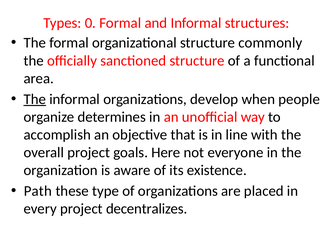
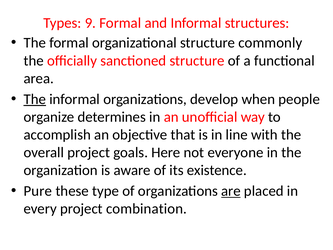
0: 0 -> 9 (90, 23)
Path: Path -> Pure (38, 191)
are underline: none -> present (231, 191)
decentralizes: decentralizes -> combination (147, 209)
